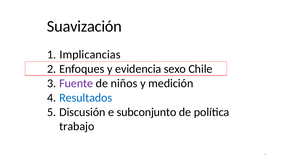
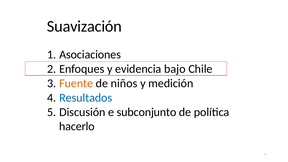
Implicancias: Implicancias -> Asociaciones (90, 54)
sexo: sexo -> bajo (175, 69)
Fuente colour: purple -> orange (76, 83)
trabajo: trabajo -> hacerlo (77, 126)
